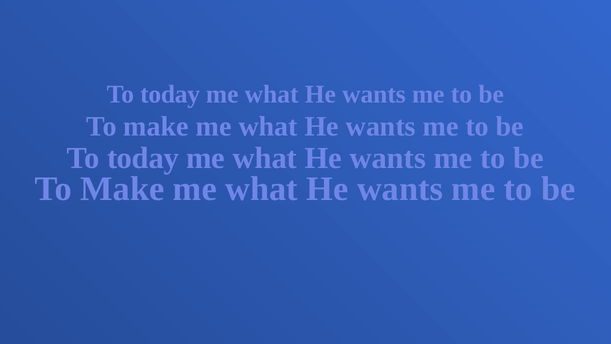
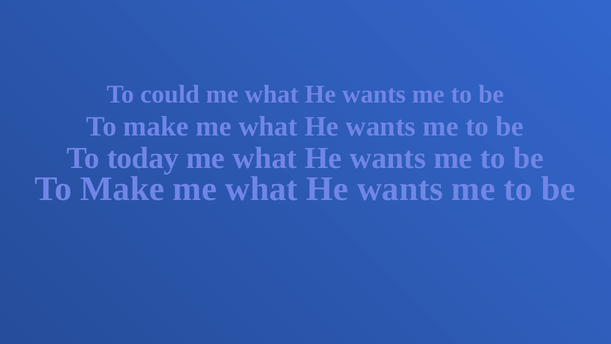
today: today -> could (170, 94)
